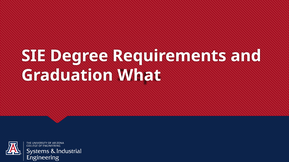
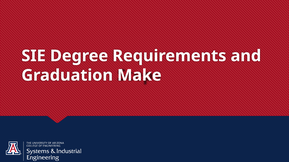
What: What -> Make (139, 76)
